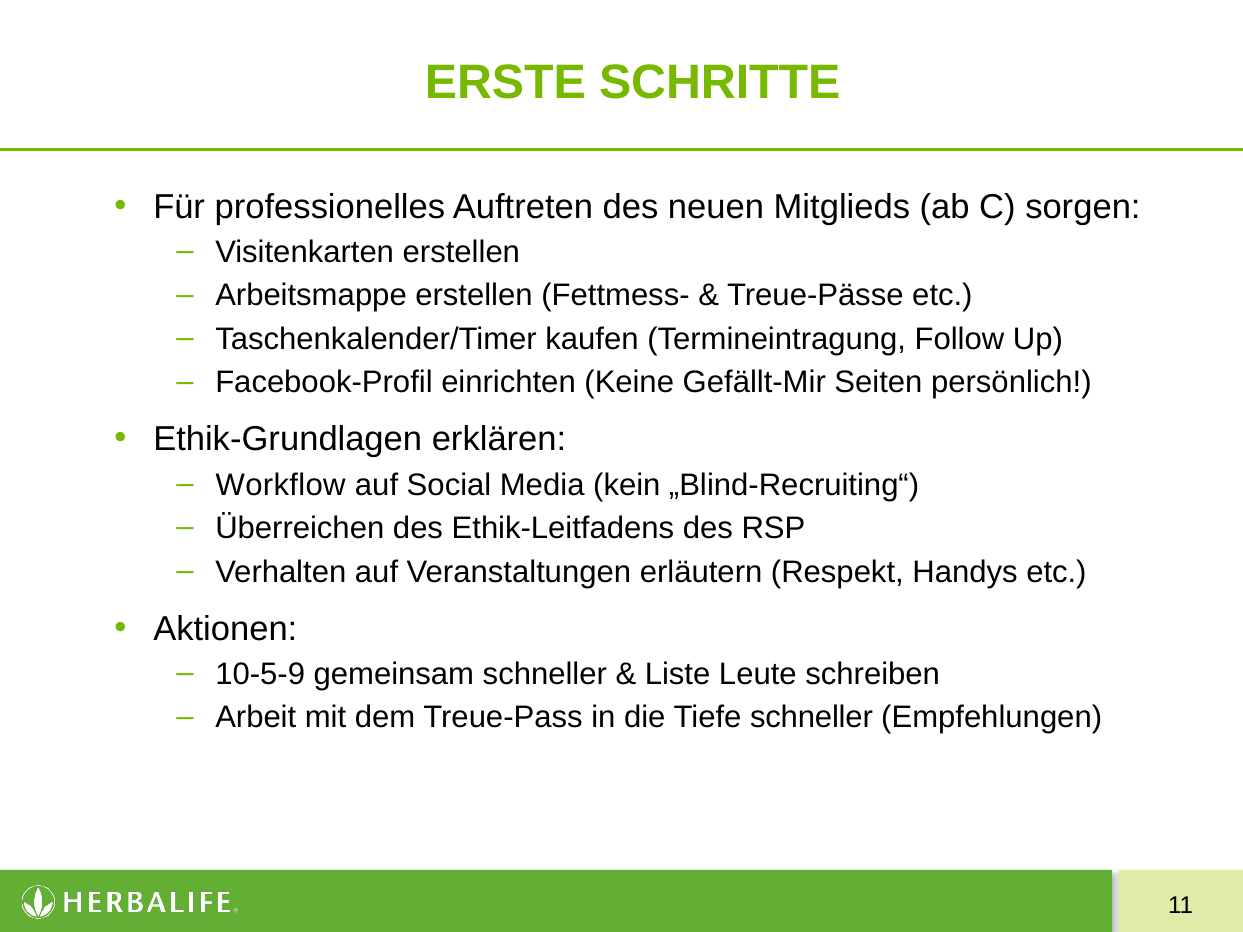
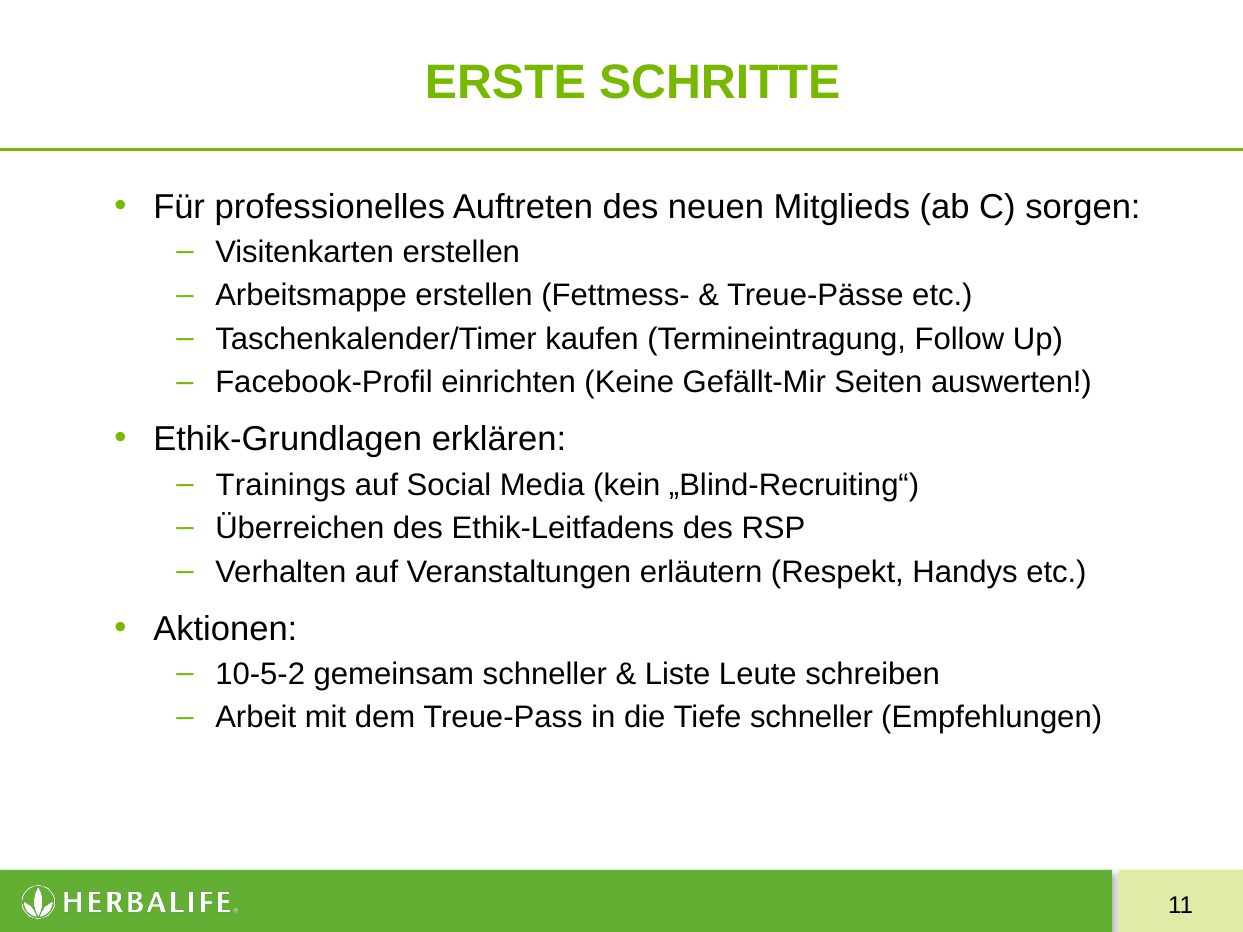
persönlich: persönlich -> auswerten (1011, 383)
Workflow: Workflow -> Trainings (281, 485)
10-5-9: 10-5-9 -> 10-5-2 (260, 674)
